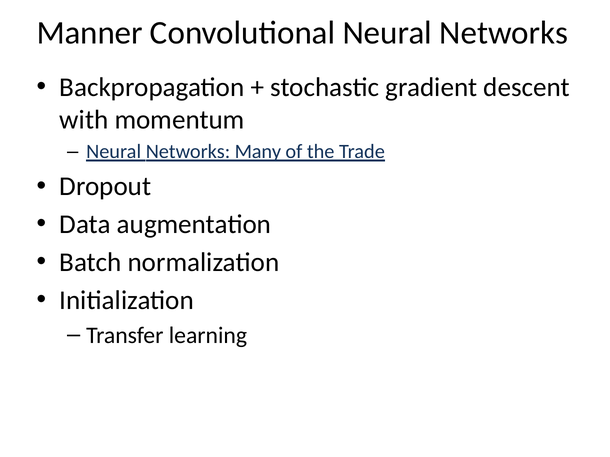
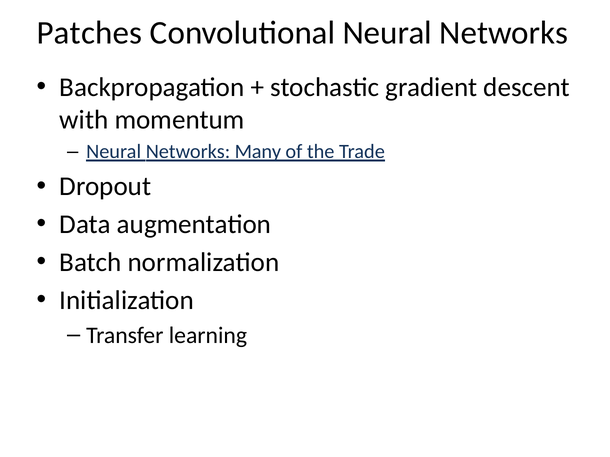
Manner: Manner -> Patches (89, 33)
